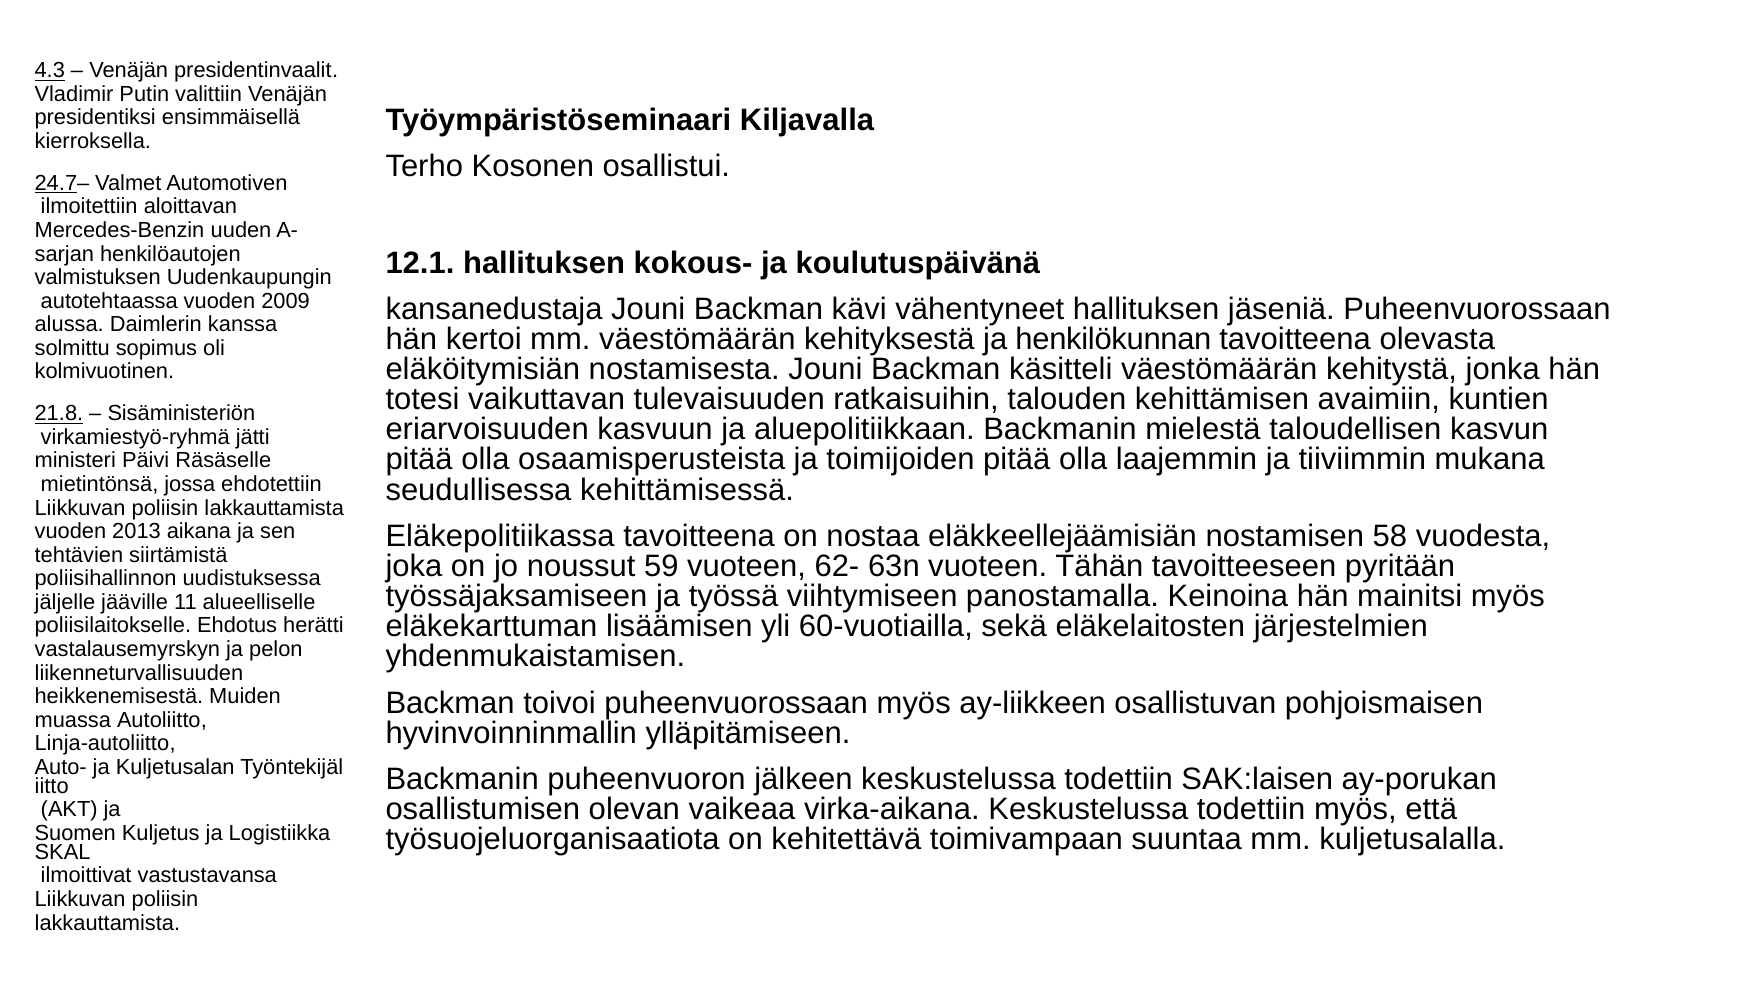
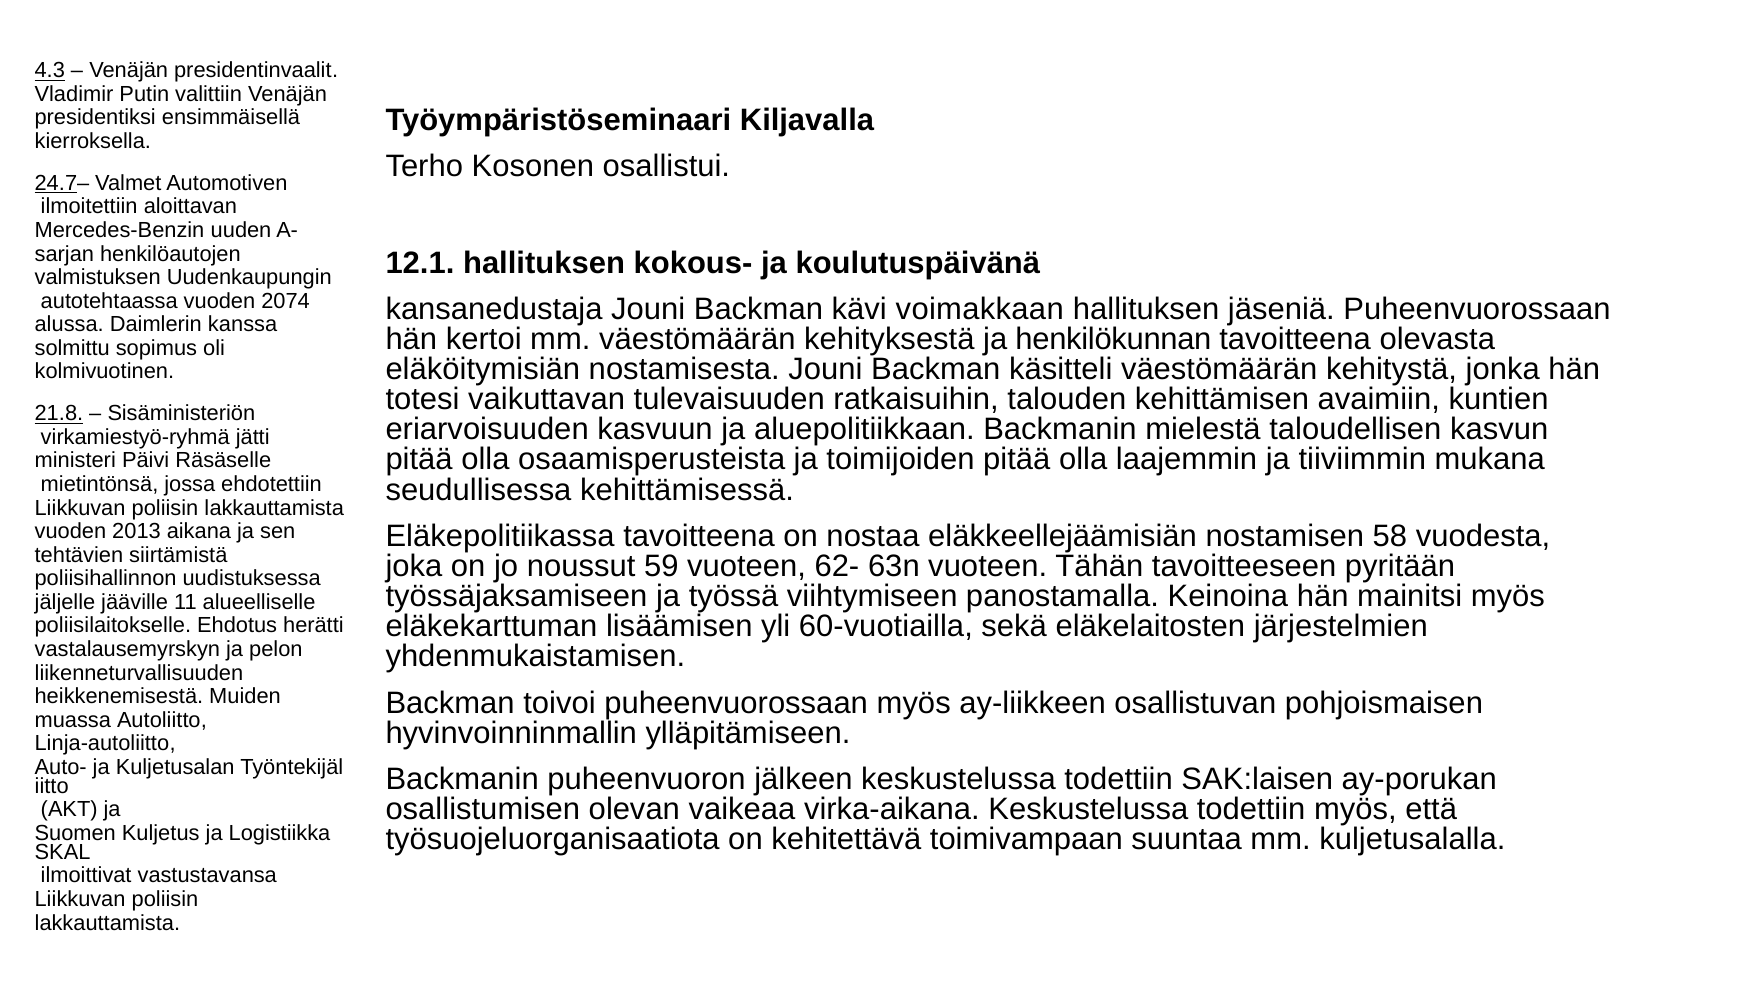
2009: 2009 -> 2074 (286, 301)
vähentyneet: vähentyneet -> voimakkaan (980, 309)
